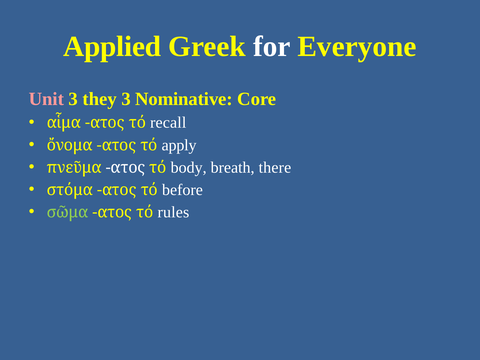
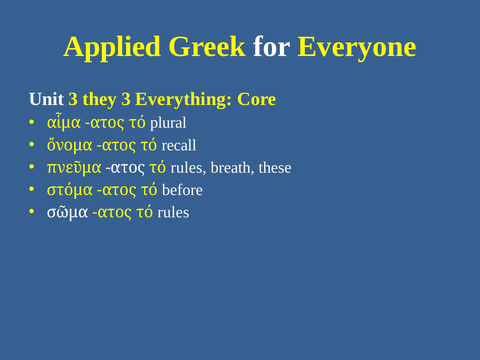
Unit colour: pink -> white (46, 99)
Nominative: Nominative -> Everything (184, 99)
recall: recall -> plural (168, 123)
apply: apply -> recall (179, 145)
body: body -> rules (189, 167)
there: there -> these (275, 167)
σῶμα colour: light green -> white (68, 212)
